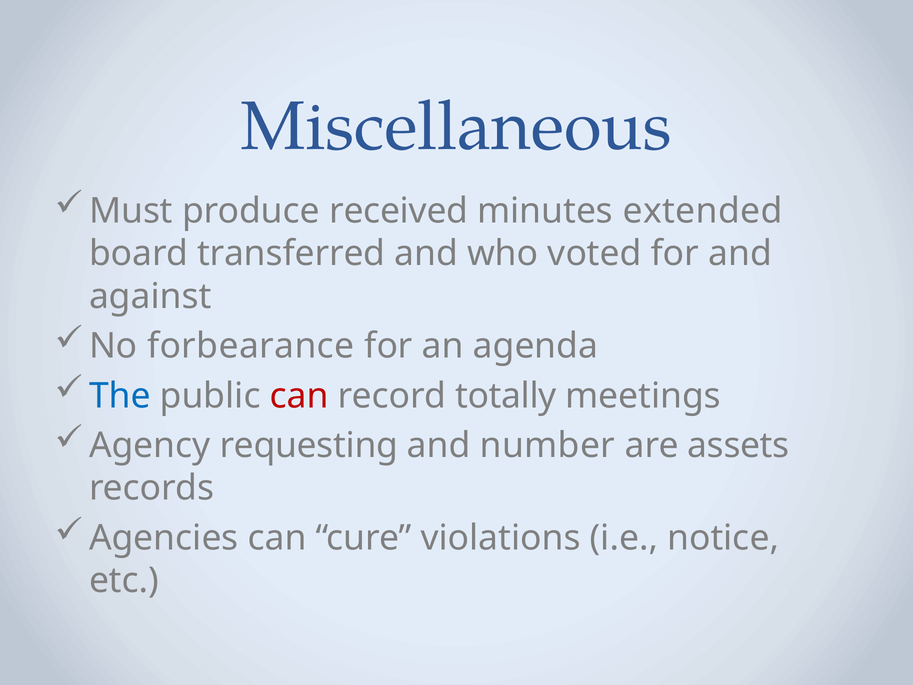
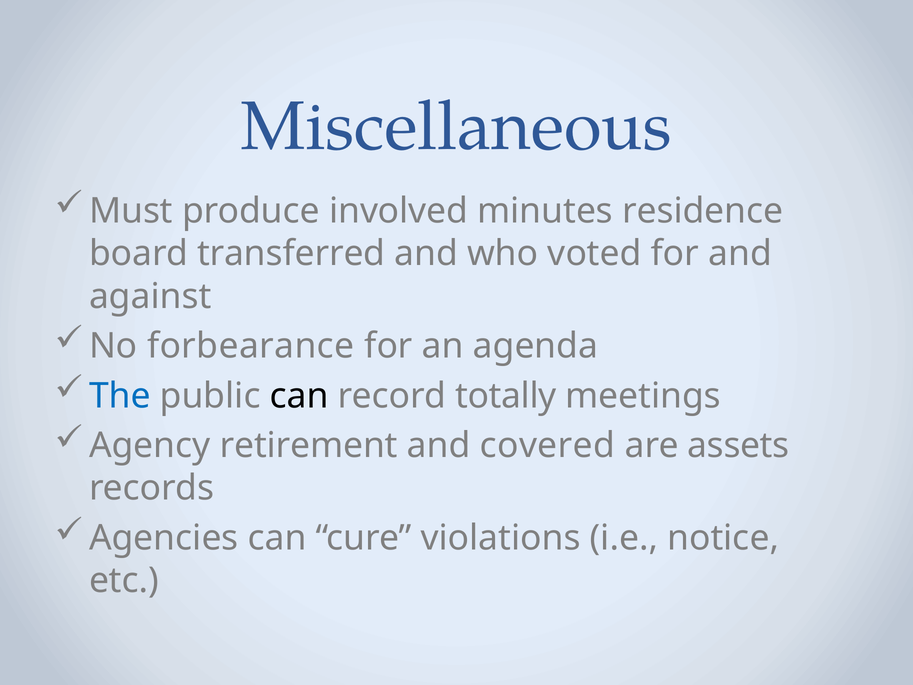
received: received -> involved (399, 211)
extended: extended -> residence (703, 211)
can colour: red -> black (299, 396)
requesting: requesting -> retirement (309, 445)
number: number -> covered (547, 445)
